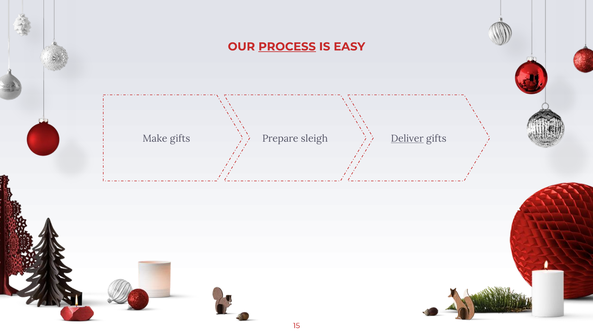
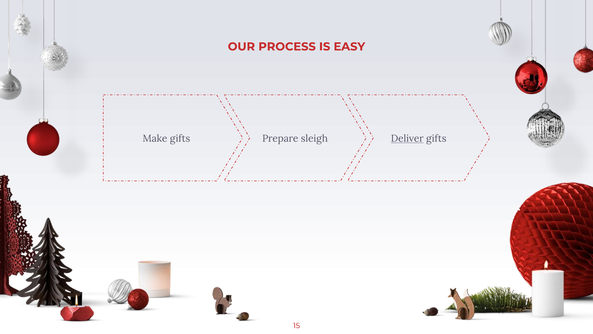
PROCESS underline: present -> none (287, 47)
